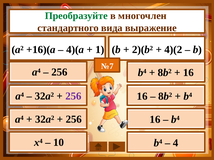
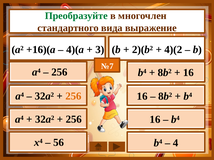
1: 1 -> 3 (100, 50)
256 colour: purple -> orange (73, 96)
10: 10 -> 56 (59, 143)
